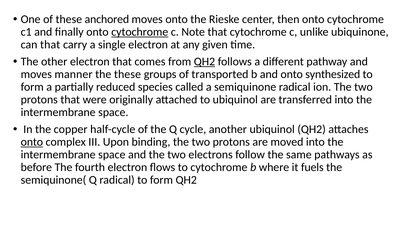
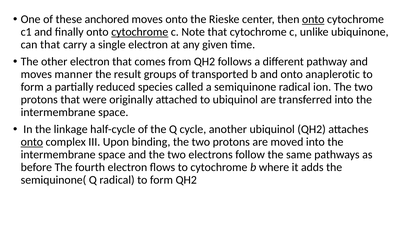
onto underline: none -> present (313, 19)
QH2 underline: present -> none (205, 62)
the these: these -> result (128, 74)
synthesized: synthesized -> anaplerotic (333, 74)
copper: copper -> linkage (71, 129)
fuels: fuels -> adds (312, 168)
